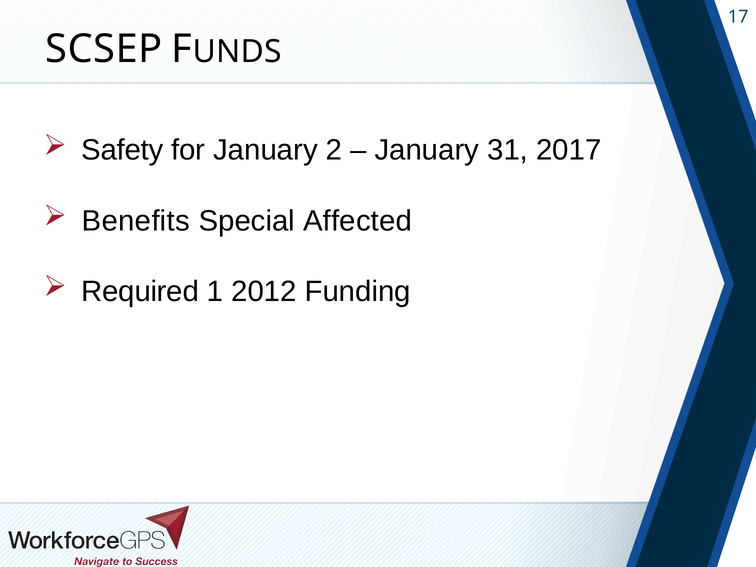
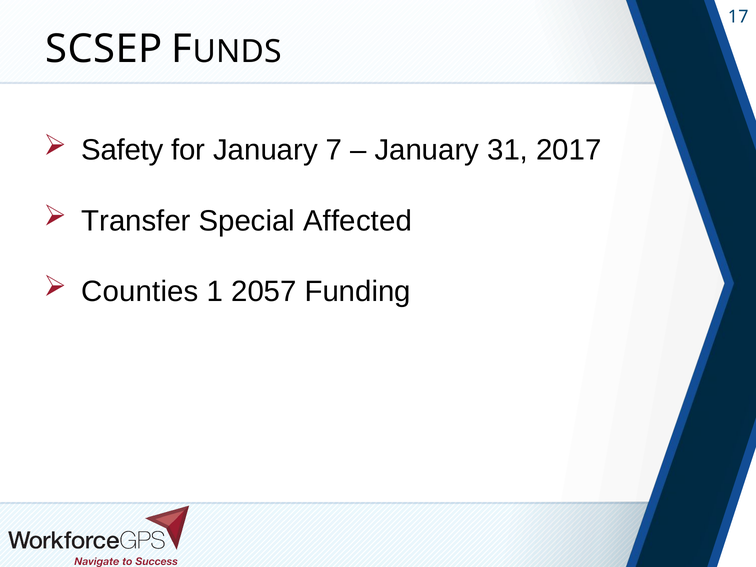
2: 2 -> 7 (334, 150)
Benefits: Benefits -> Transfer (136, 221)
Required: Required -> Counties (140, 291)
2012: 2012 -> 2057 (264, 291)
